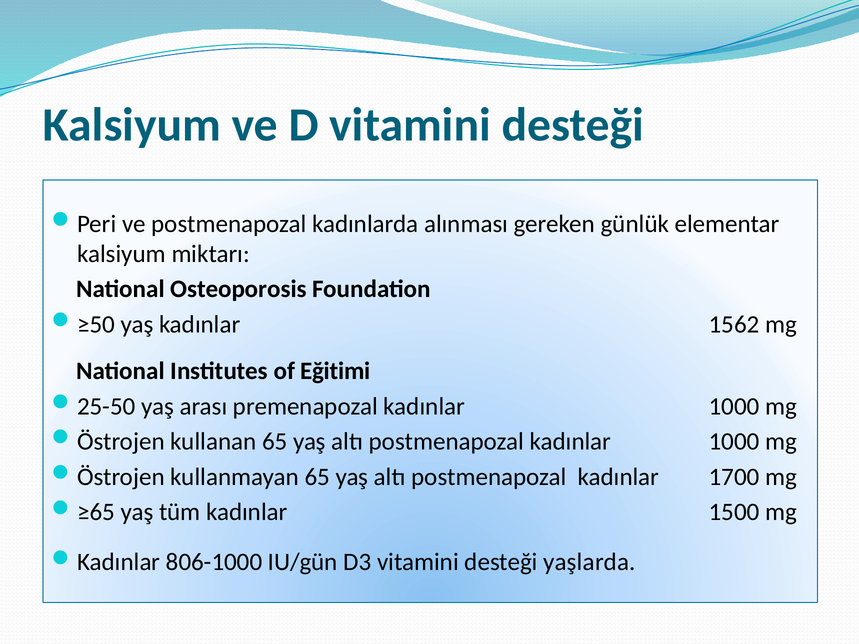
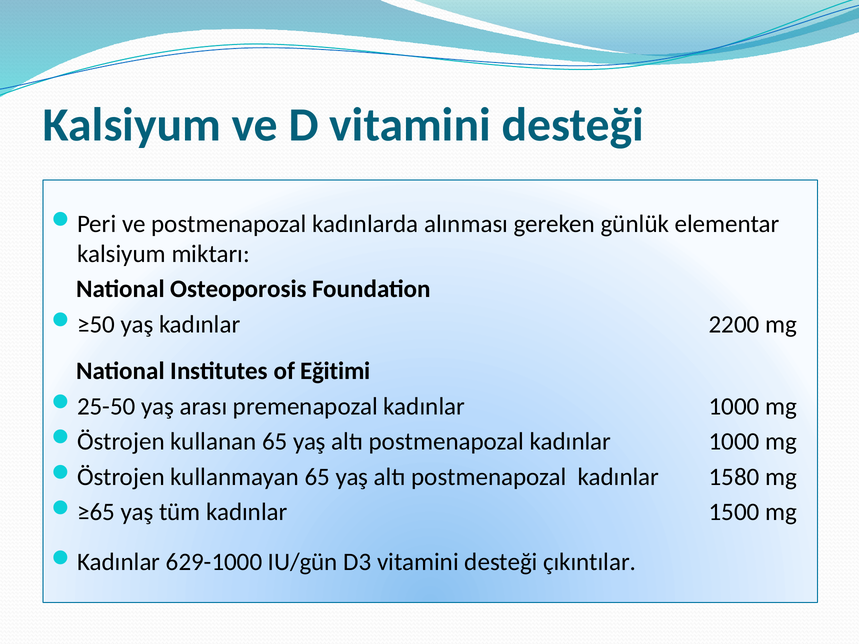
1562: 1562 -> 2200 (734, 325)
1700: 1700 -> 1580 (734, 477)
806-1000: 806-1000 -> 629-1000 (214, 562)
yaşlarda: yaşlarda -> çıkıntılar (590, 562)
